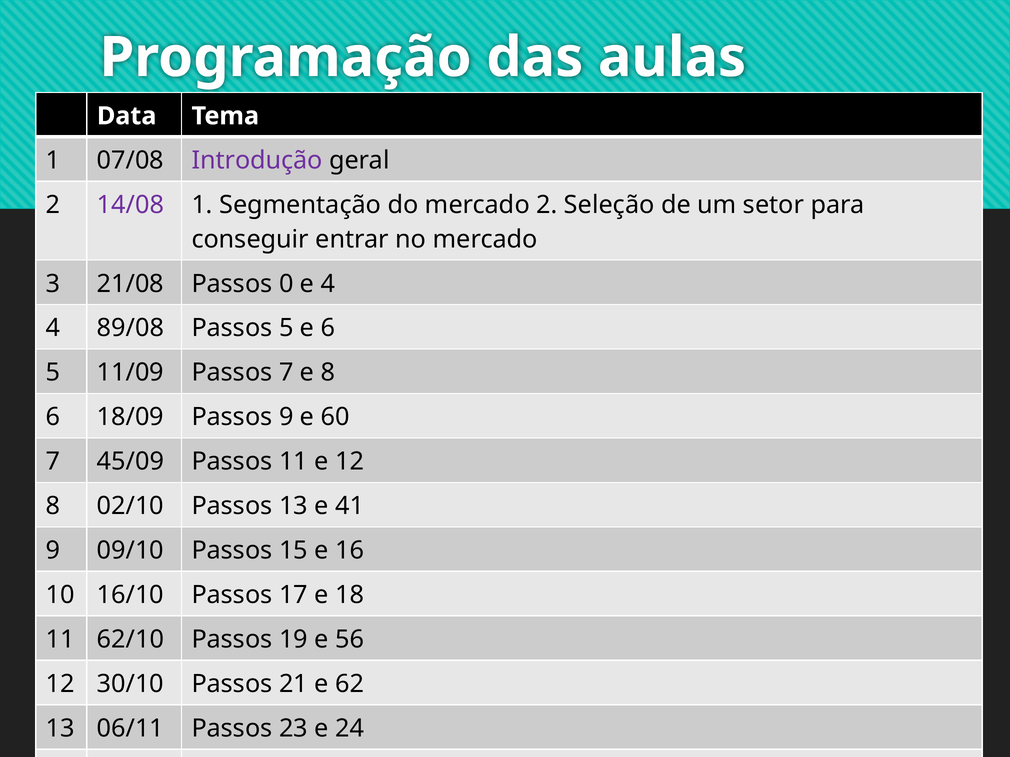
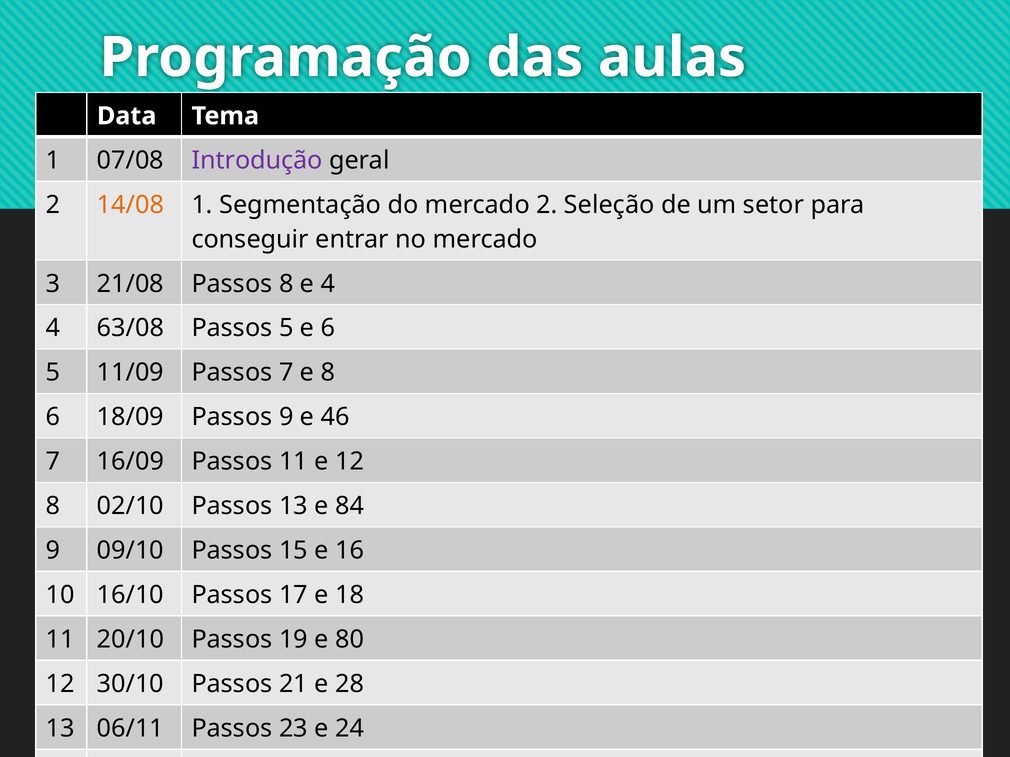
14/08 colour: purple -> orange (130, 205)
Passos 0: 0 -> 8 (286, 284)
89/08: 89/08 -> 63/08 (130, 328)
60: 60 -> 46 (335, 417)
45/09: 45/09 -> 16/09 (130, 462)
41: 41 -> 84 (350, 506)
62/10: 62/10 -> 20/10 (130, 640)
56: 56 -> 80 (350, 640)
62: 62 -> 28 (350, 684)
